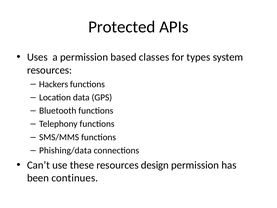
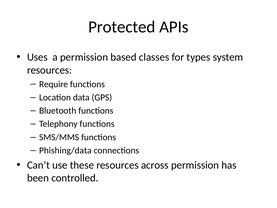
Hackers: Hackers -> Require (54, 84)
design: design -> across (155, 165)
continues: continues -> controlled (75, 178)
